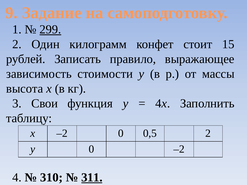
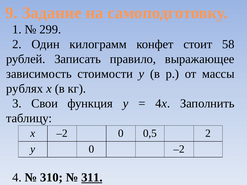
299 underline: present -> none (50, 29)
15: 15 -> 58 (228, 44)
высота: высота -> рублях (25, 89)
